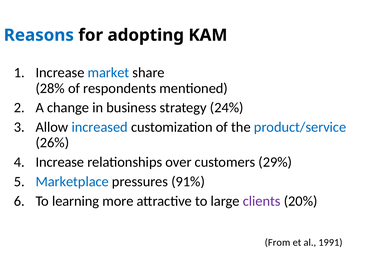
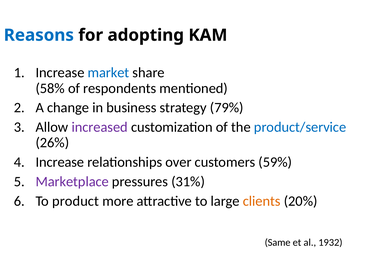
28%: 28% -> 58% (50, 88)
24%: 24% -> 79% (227, 108)
increased colour: blue -> purple (100, 127)
29%: 29% -> 59% (275, 162)
Marketplace colour: blue -> purple (72, 182)
91%: 91% -> 31% (188, 182)
learning: learning -> product (76, 201)
clients colour: purple -> orange (262, 201)
From: From -> Same (278, 243)
1991: 1991 -> 1932 (330, 243)
